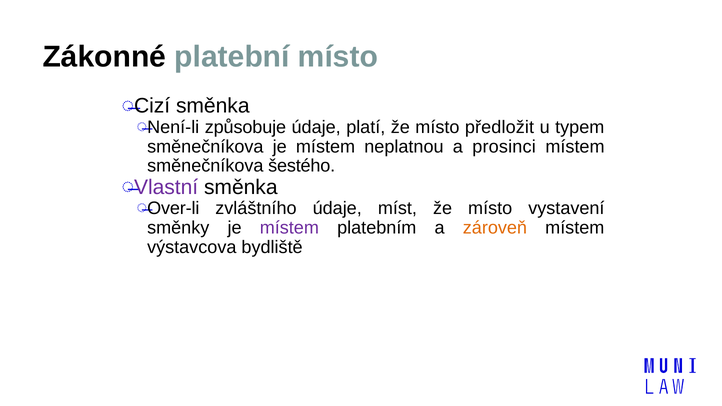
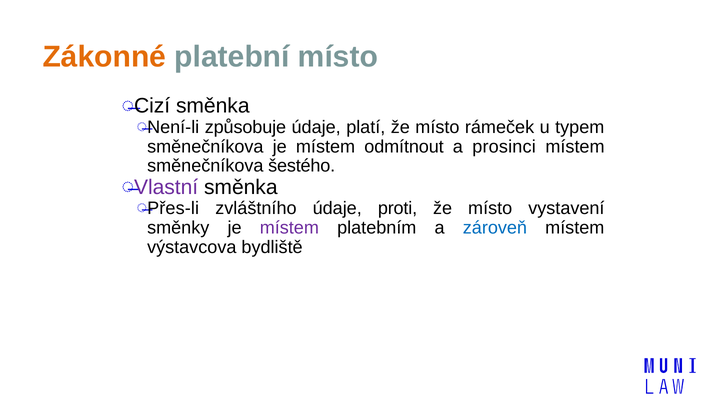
Zákonné colour: black -> orange (104, 57)
předložit: předložit -> rámeček (500, 127)
neplatnou: neplatnou -> odmítnout (404, 147)
Over-li: Over-li -> Přes-li (173, 208)
míst: míst -> proti (398, 208)
zároveň colour: orange -> blue (495, 228)
